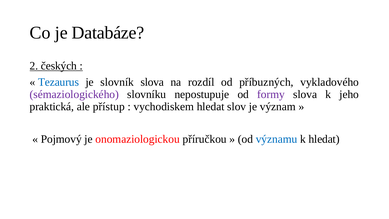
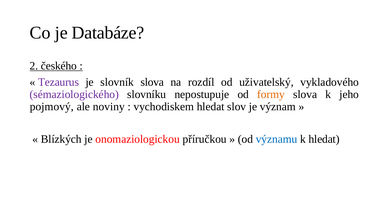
českých: českých -> českého (59, 66)
Tezaurus colour: blue -> purple (59, 82)
příbuzných: příbuzných -> uživatelský (266, 82)
formy colour: purple -> orange (271, 94)
praktická: praktická -> pojmový (52, 106)
přístup: přístup -> noviny (109, 106)
Pojmový: Pojmový -> Blízkých (61, 139)
